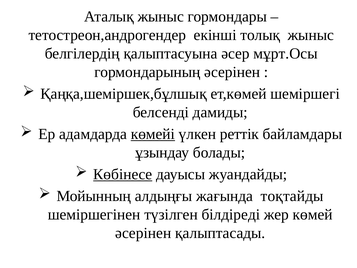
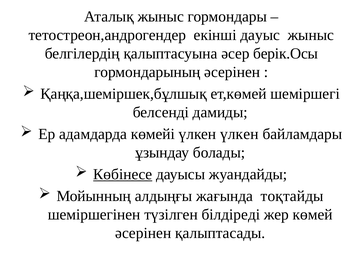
толық: толық -> дауыс (260, 35)
мұрт.Осы: мұрт.Осы -> берік.Осы (286, 54)
көмейі underline: present -> none (153, 134)
үлкен реттік: реттік -> үлкен (239, 134)
